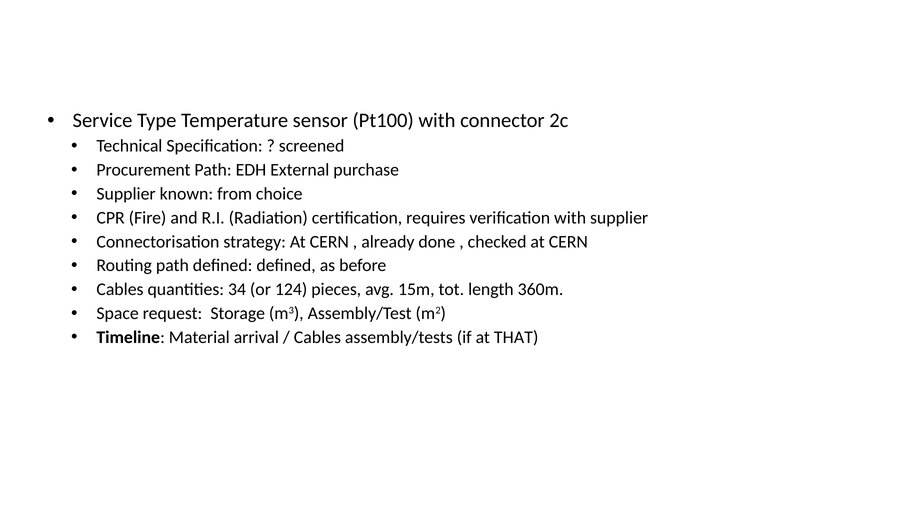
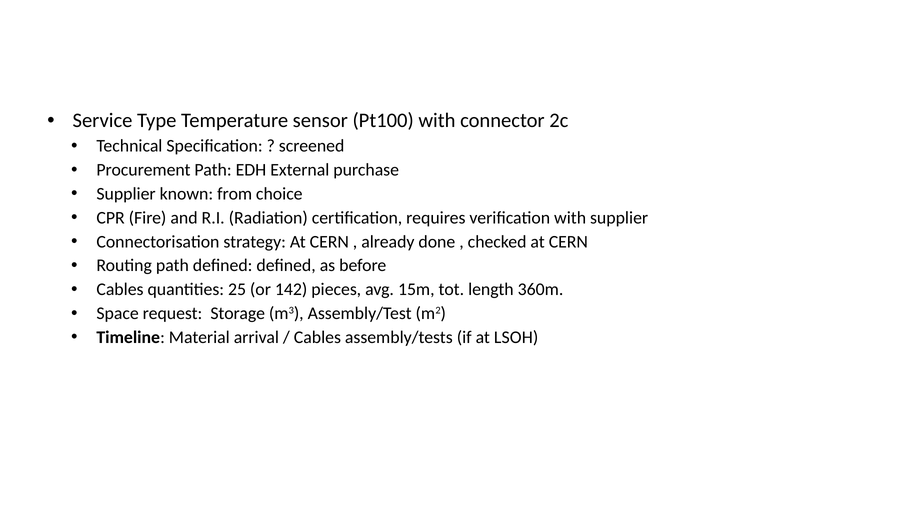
34: 34 -> 25 (237, 289)
124: 124 -> 142 (291, 289)
THAT: THAT -> LSOH (516, 337)
